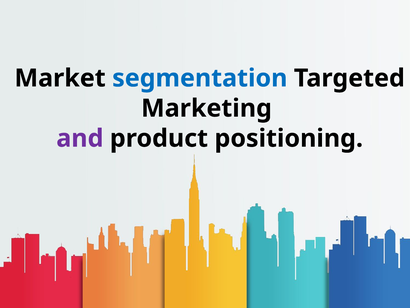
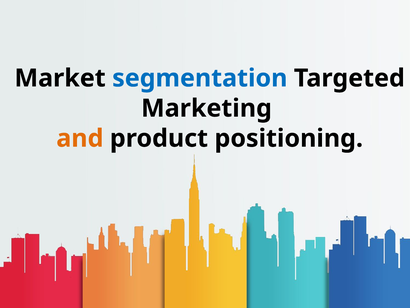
and colour: purple -> orange (80, 138)
